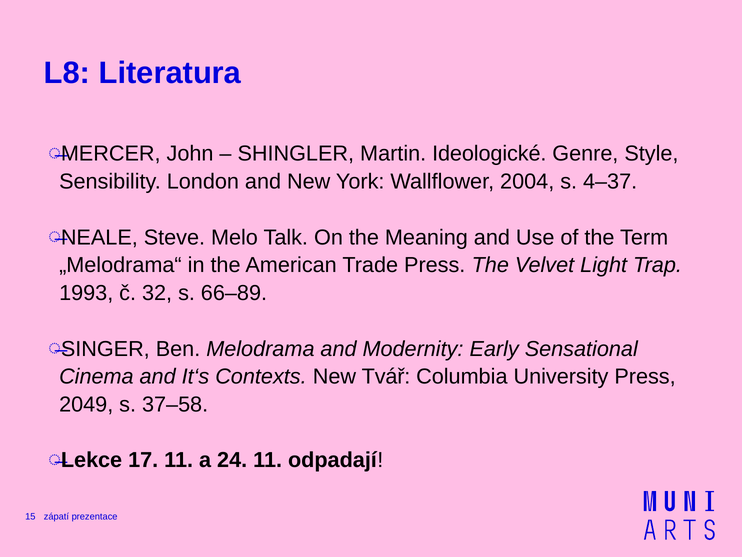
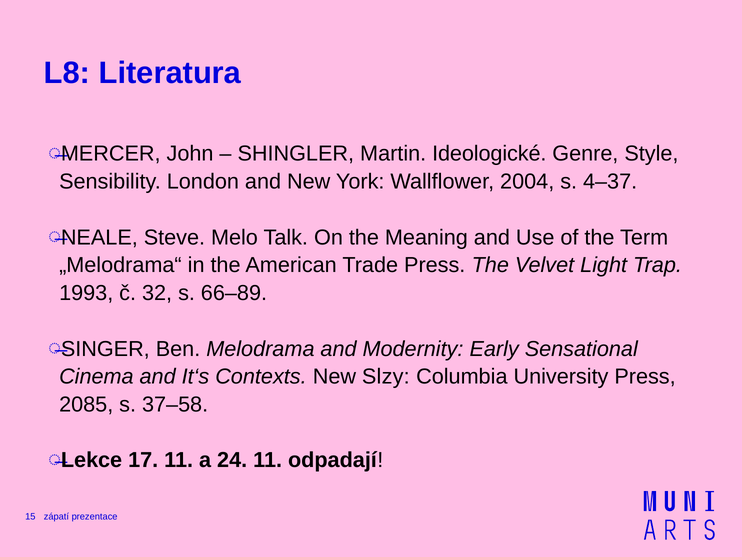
Tvář: Tvář -> Slzy (386, 376)
2049: 2049 -> 2085 (86, 404)
